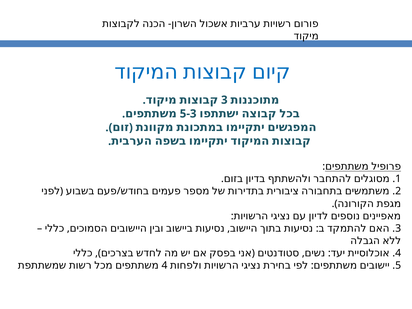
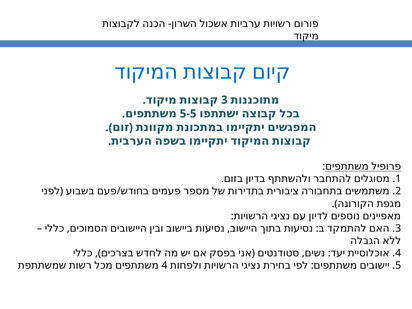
5-3: 5-3 -> 5-5 (188, 114)
